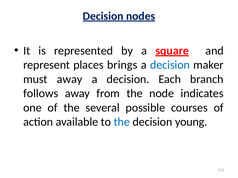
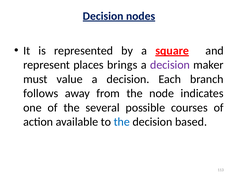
decision colour: blue -> purple (170, 65)
must away: away -> value (70, 79)
young: young -> based (191, 122)
